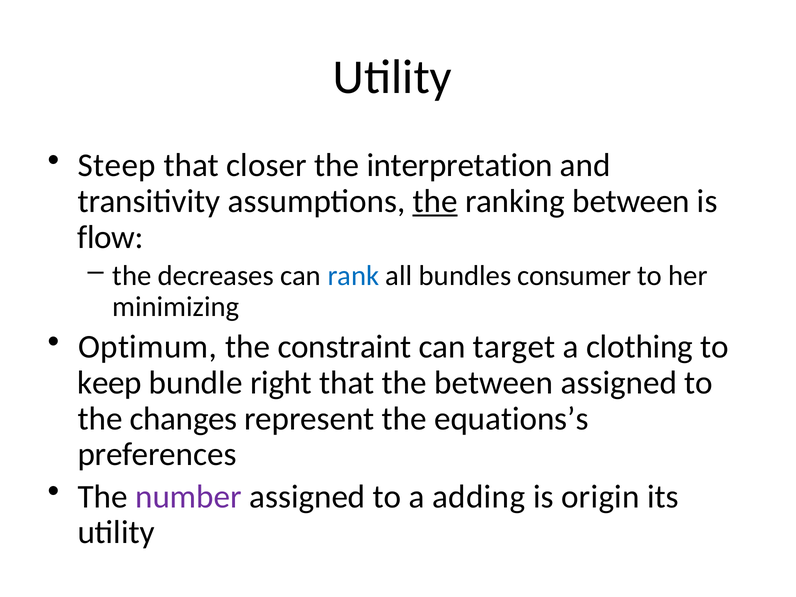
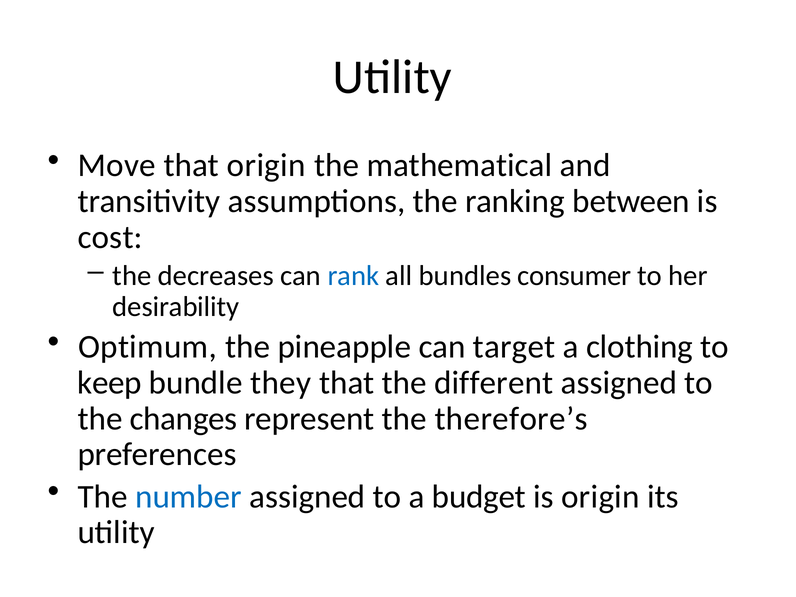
Steep: Steep -> Move (117, 165)
that closer: closer -> origin (266, 165)
interpretation: interpretation -> mathematical (460, 165)
the underline: present -> none (435, 201)
flow: flow -> cost (110, 237)
minimizing: minimizing -> desirability (176, 307)
constraint: constraint -> pineapple (344, 347)
right: right -> they (281, 383)
the between: between -> different (494, 383)
equations’s: equations’s -> therefore’s (511, 419)
number colour: purple -> blue (188, 497)
adding: adding -> budget (479, 497)
